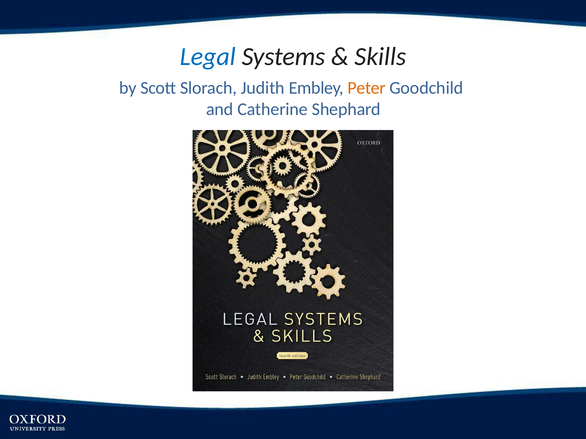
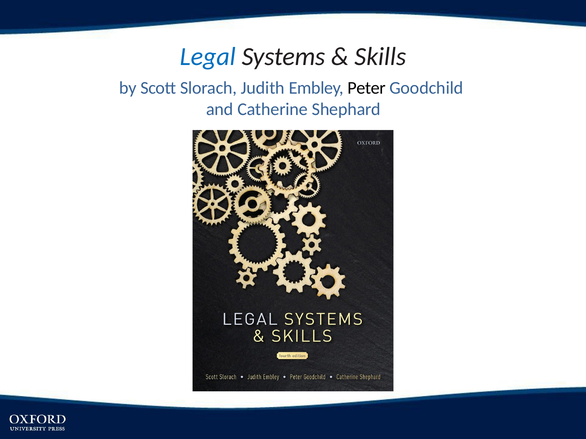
Peter colour: orange -> black (367, 88)
